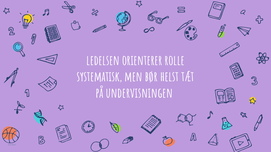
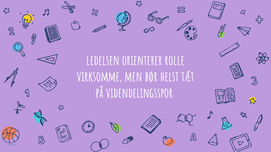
systematisk: systematisk -> virksomme (100, 77)
undervisningen: undervisningen -> videndelingsspor (139, 93)
